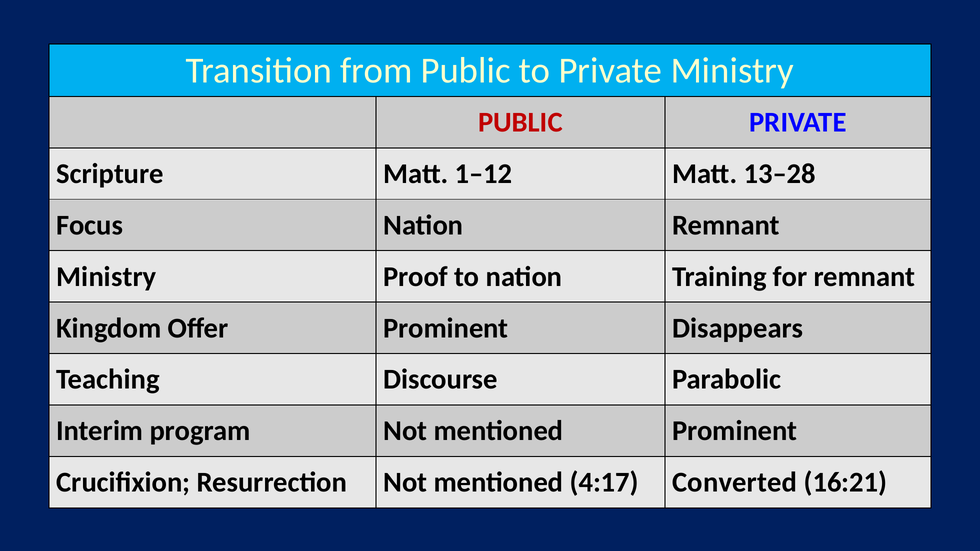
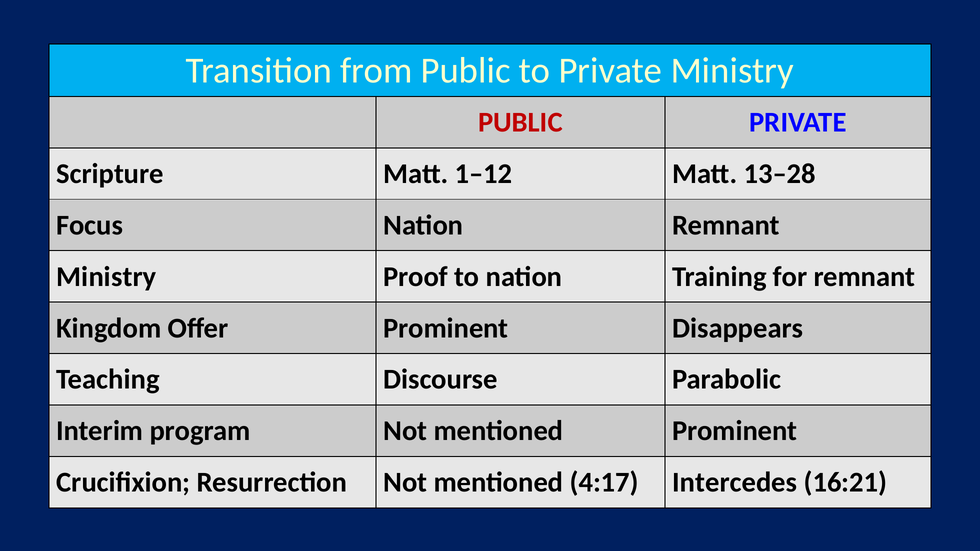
Converted: Converted -> Intercedes (735, 483)
